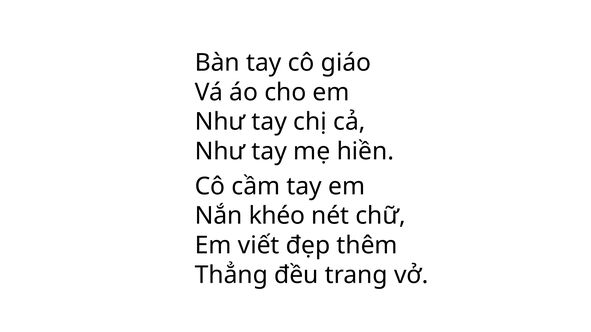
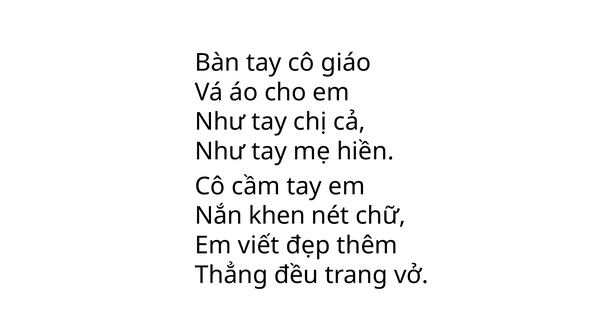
khéo: khéo -> khen (277, 216)
